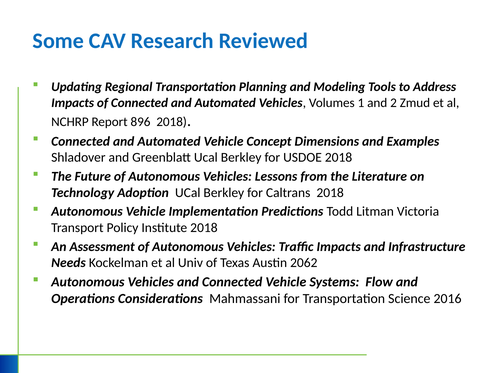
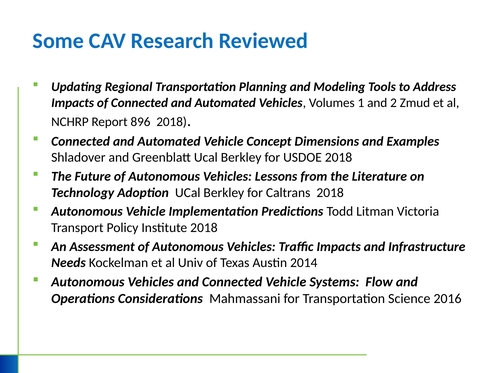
2062: 2062 -> 2014 (304, 263)
